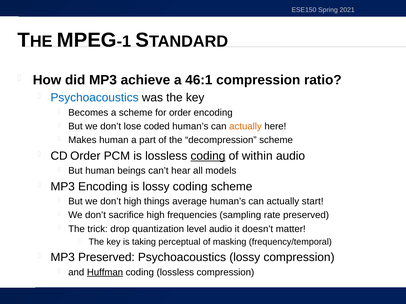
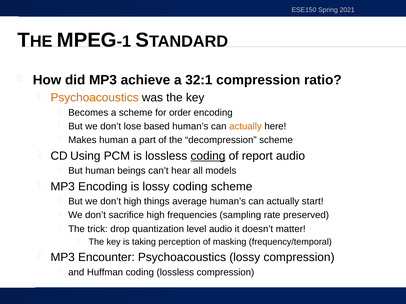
46:1: 46:1 -> 32:1 (199, 80)
Psychoacoustics colour: blue -> orange (95, 98)
coded: coded -> based (157, 127)
CD Order: Order -> Using (85, 156)
within: within -> report (257, 156)
perceptual: perceptual -> perception (179, 242)
MP3 Preserved: Preserved -> Encounter (106, 258)
Huffman underline: present -> none (105, 273)
